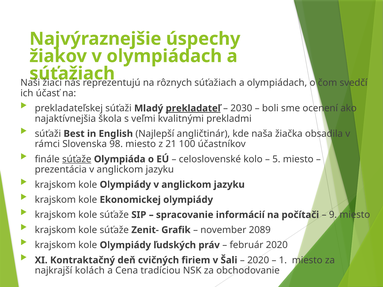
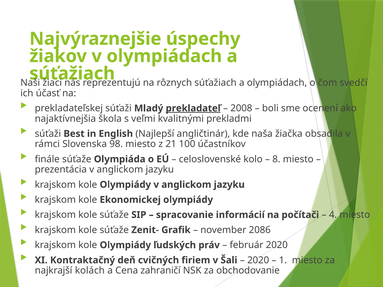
2030: 2030 -> 2008 (241, 108)
súťaže underline: present -> none (77, 159)
5: 5 -> 8 (276, 159)
9: 9 -> 4 (333, 215)
2089: 2089 -> 2086 (260, 230)
tradíciou: tradíciou -> zahraničí (161, 271)
